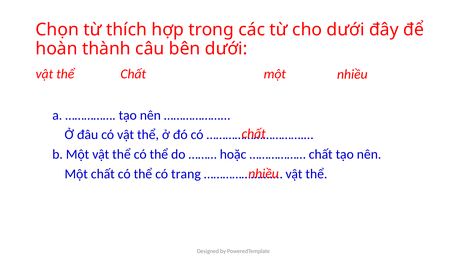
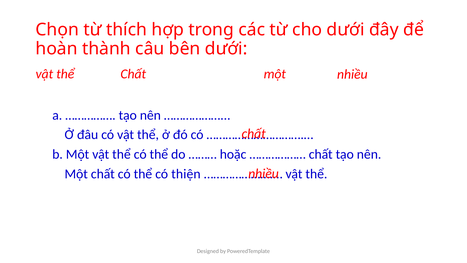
trang: trang -> thiện (186, 174)
